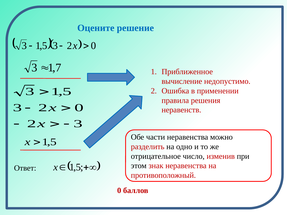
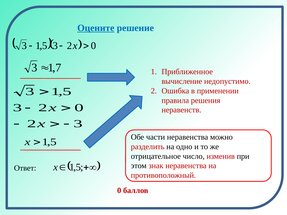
Оцените underline: none -> present (96, 28)
